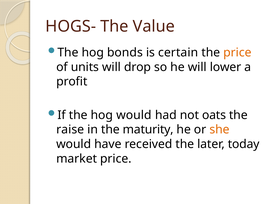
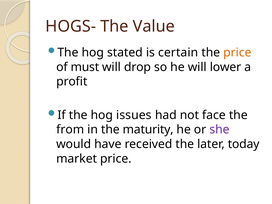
bonds: bonds -> stated (125, 53)
units: units -> must (85, 67)
hog would: would -> issues (134, 115)
oats: oats -> face (214, 115)
raise: raise -> from (70, 130)
she colour: orange -> purple (219, 130)
